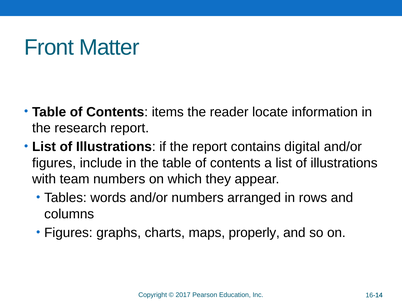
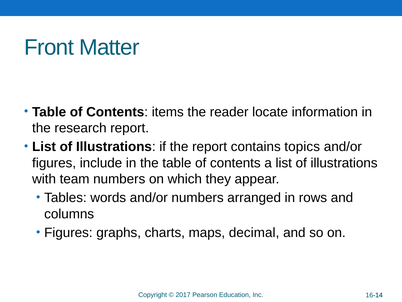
digital: digital -> topics (302, 147)
properly: properly -> decimal (254, 232)
